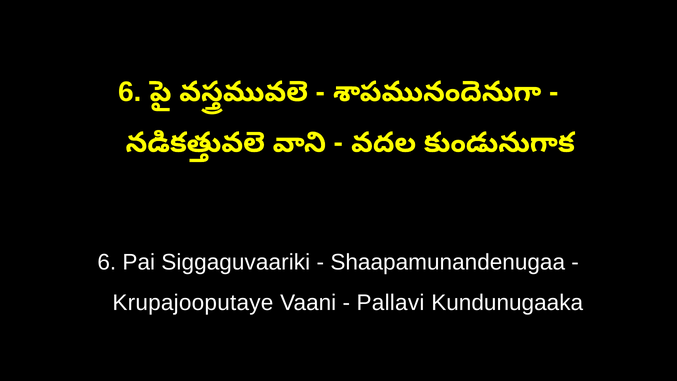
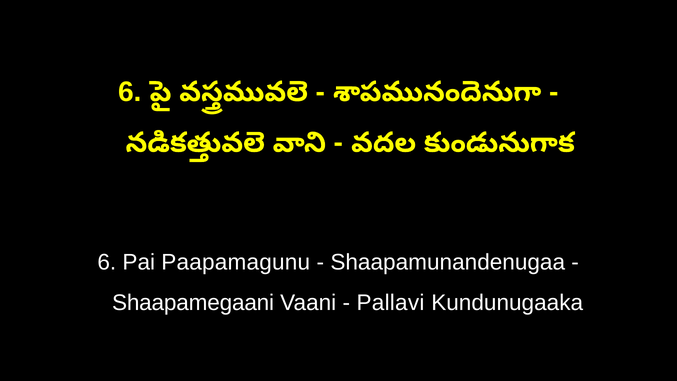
Siggaguvaariki: Siggaguvaariki -> Paapamagunu (236, 262)
Krupajooputaye: Krupajooputaye -> Shaapamegaani (193, 303)
